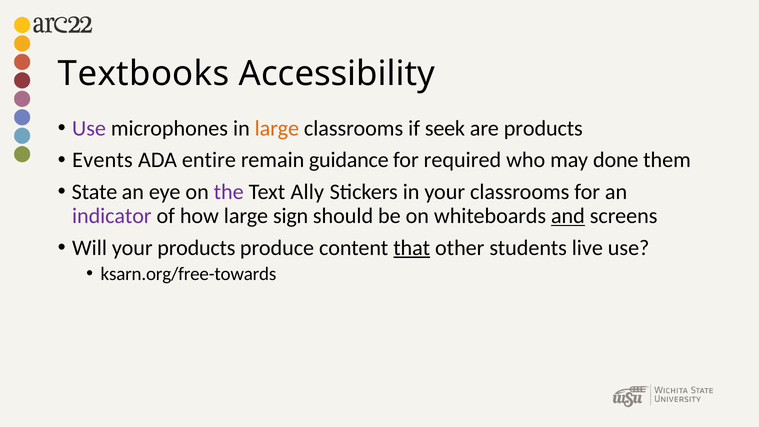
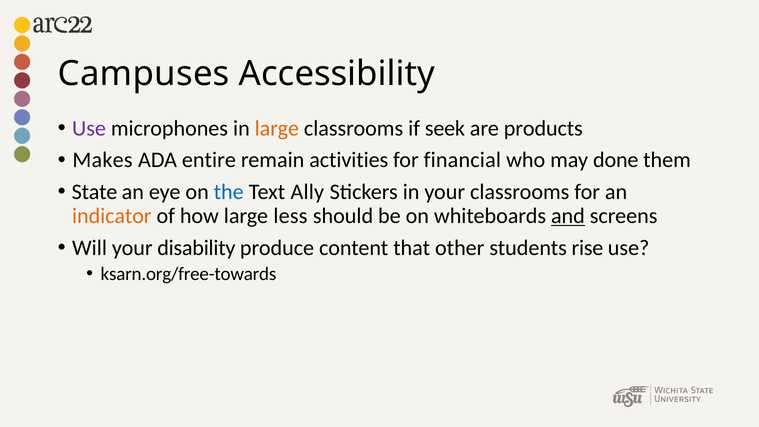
Textbooks: Textbooks -> Campuses (144, 74)
Events: Events -> Makes (102, 160)
guidance: guidance -> activities (349, 160)
required: required -> financial (462, 160)
the colour: purple -> blue (229, 192)
indicator colour: purple -> orange (112, 216)
sign: sign -> less (290, 216)
your products: products -> disability (196, 248)
that underline: present -> none (412, 248)
live: live -> rise (587, 248)
